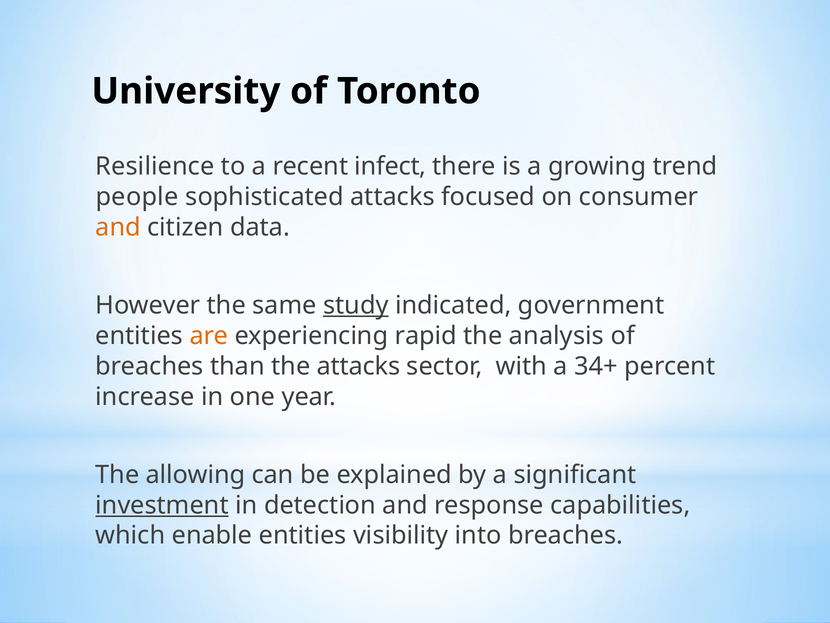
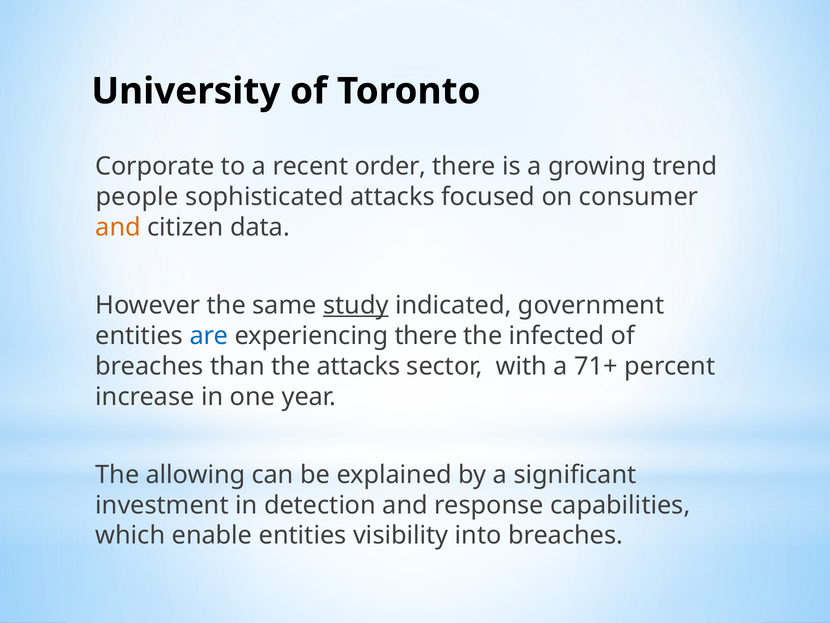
Resilience: Resilience -> Corporate (155, 166)
infect: infect -> order (390, 166)
are colour: orange -> blue (209, 336)
experiencing rapid: rapid -> there (426, 336)
analysis: analysis -> infected (557, 336)
34+: 34+ -> 71+ (596, 366)
investment underline: present -> none (162, 505)
